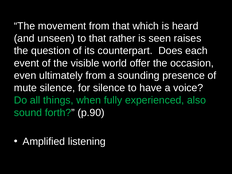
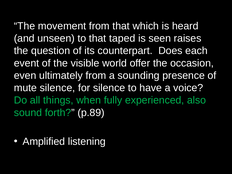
rather: rather -> taped (122, 38)
p.90: p.90 -> p.89 (91, 113)
